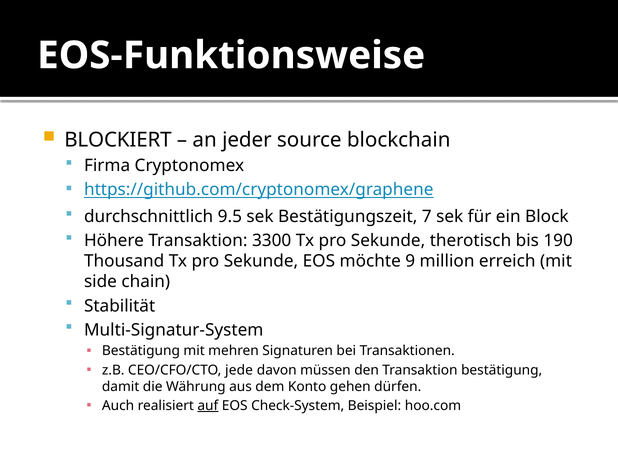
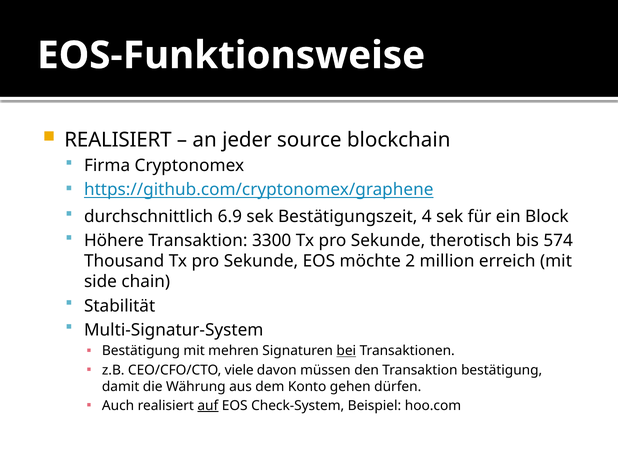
BLOCKIERT: BLOCKIERT -> REALISIERT (118, 140)
9.5: 9.5 -> 6.9 (230, 217)
7: 7 -> 4 (427, 217)
190: 190 -> 574 (558, 241)
9: 9 -> 2 (410, 262)
bei underline: none -> present (346, 351)
jede: jede -> viele (239, 370)
